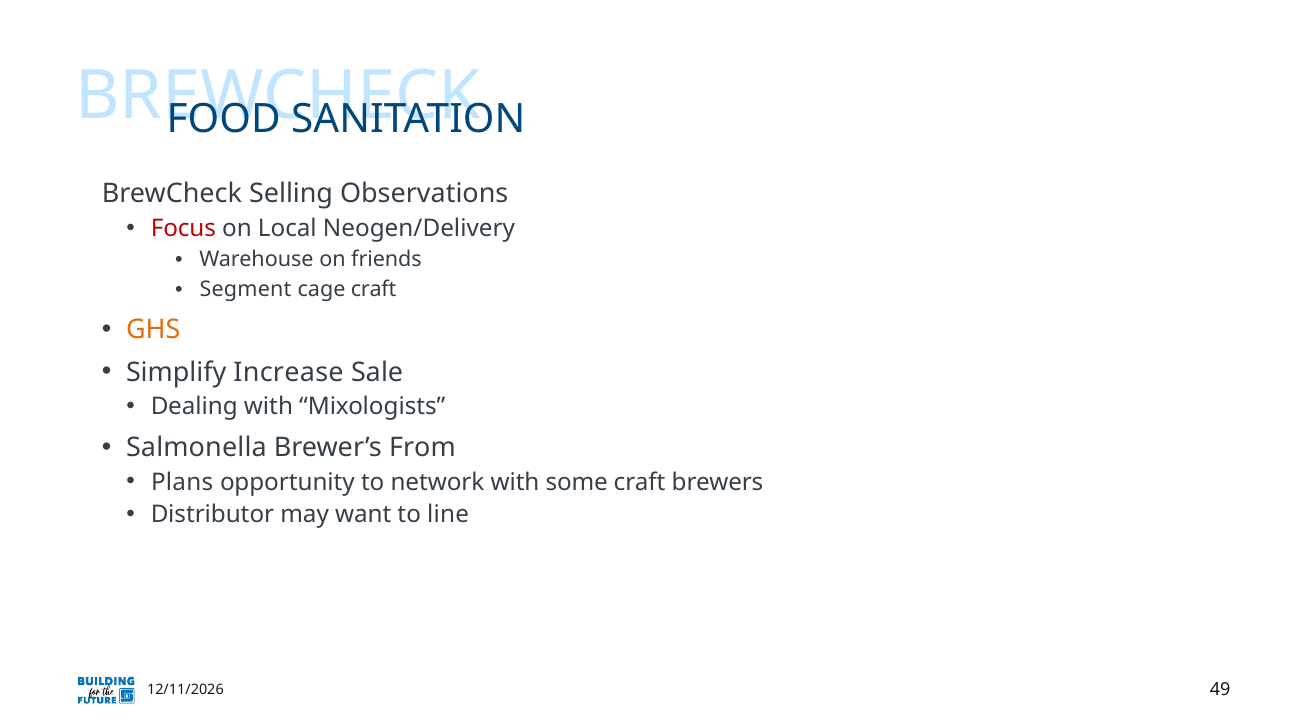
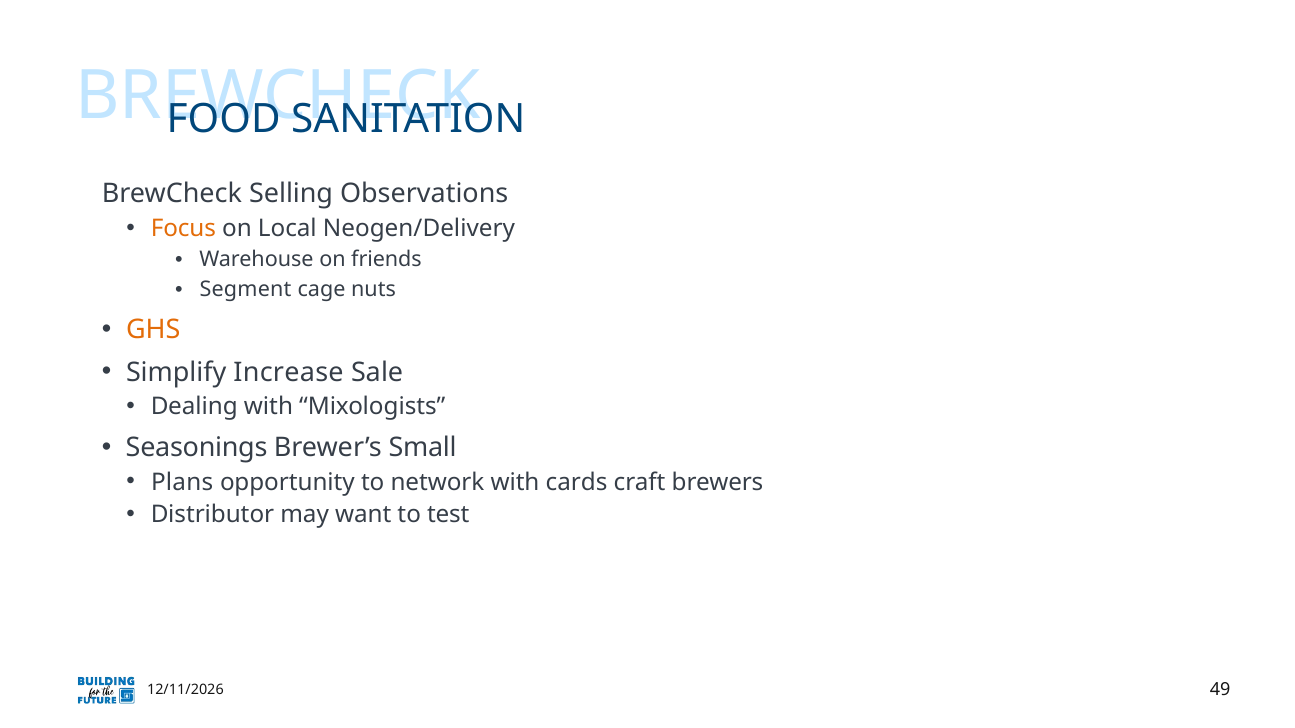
Focus colour: red -> orange (183, 229)
cage craft: craft -> nuts (374, 290)
Salmonella: Salmonella -> Seasonings (197, 448)
From: From -> Small (423, 448)
some: some -> cards (577, 482)
line: line -> test (448, 515)
